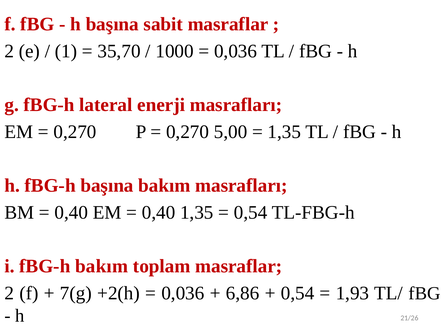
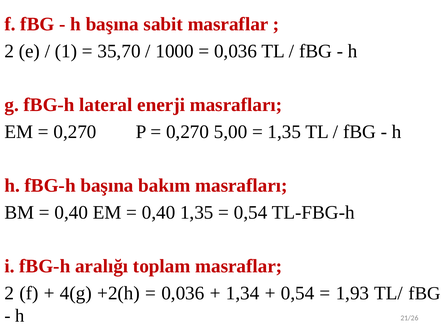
fBG-h bakım: bakım -> aralığı (102, 267)
7(g: 7(g -> 4(g (76, 294)
6,86: 6,86 -> 1,34 (243, 294)
